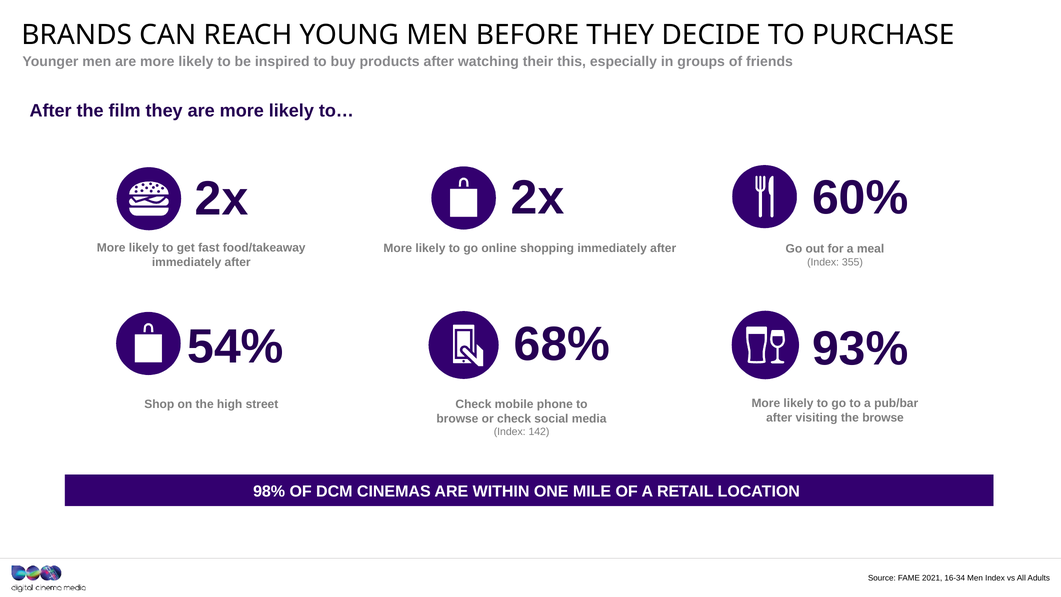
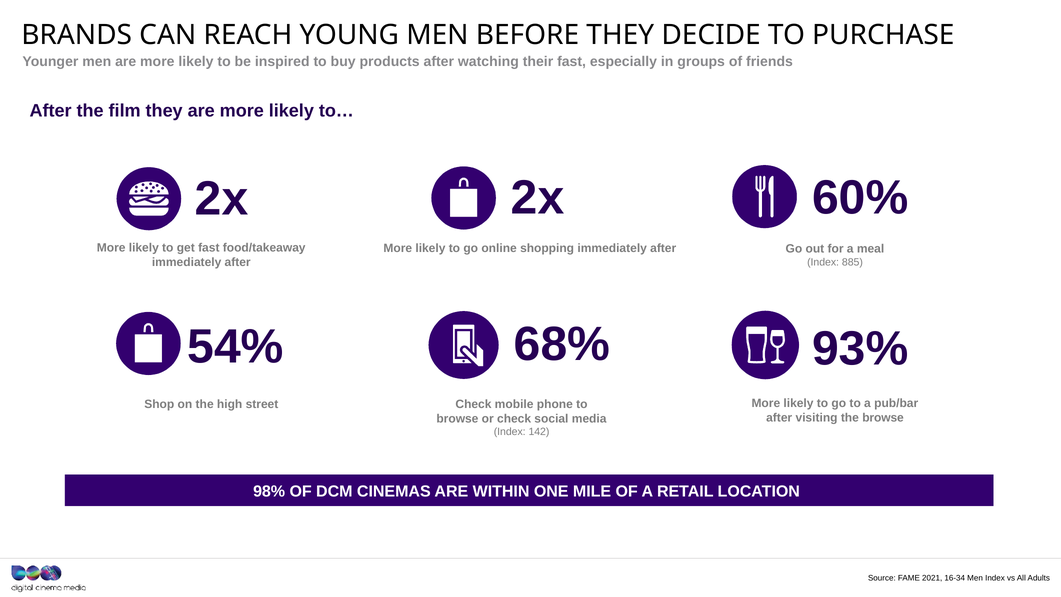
their this: this -> fast (572, 62)
355: 355 -> 885 (852, 262)
